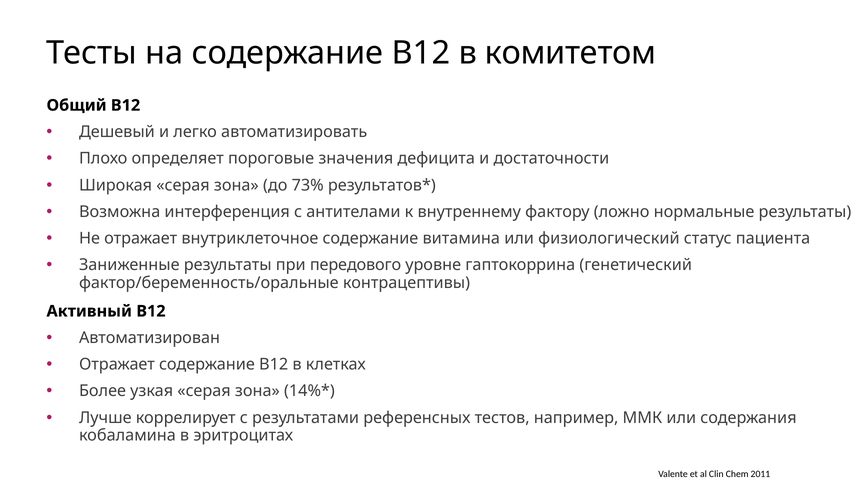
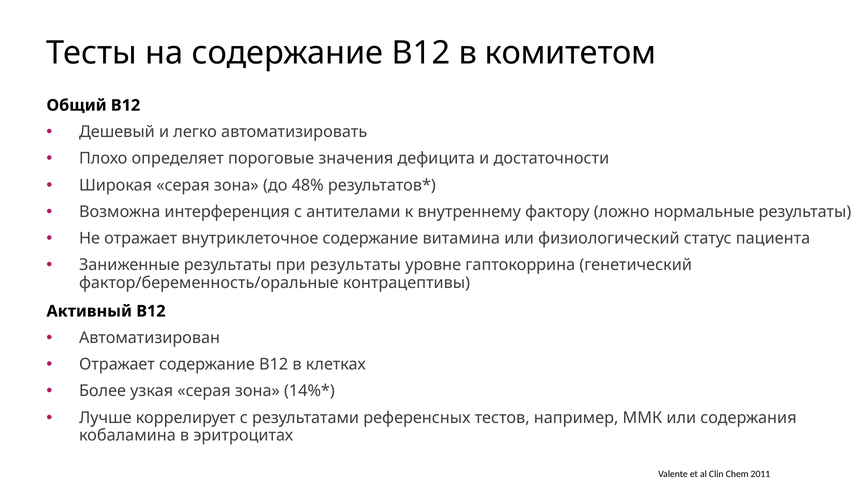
73%: 73% -> 48% (308, 185)
при передового: передового -> результаты (355, 265)
